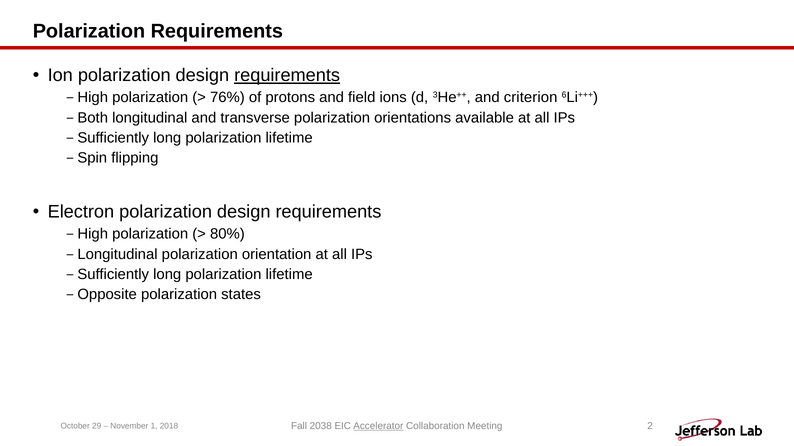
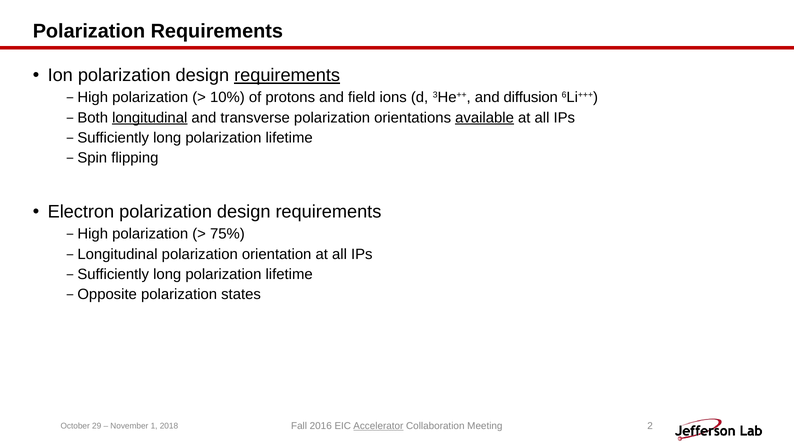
76%: 76% -> 10% (227, 98)
criterion: criterion -> diffusion (531, 98)
longitudinal underline: none -> present (150, 118)
available underline: none -> present (485, 118)
80%: 80% -> 75% (227, 234)
2038: 2038 -> 2016 (321, 427)
